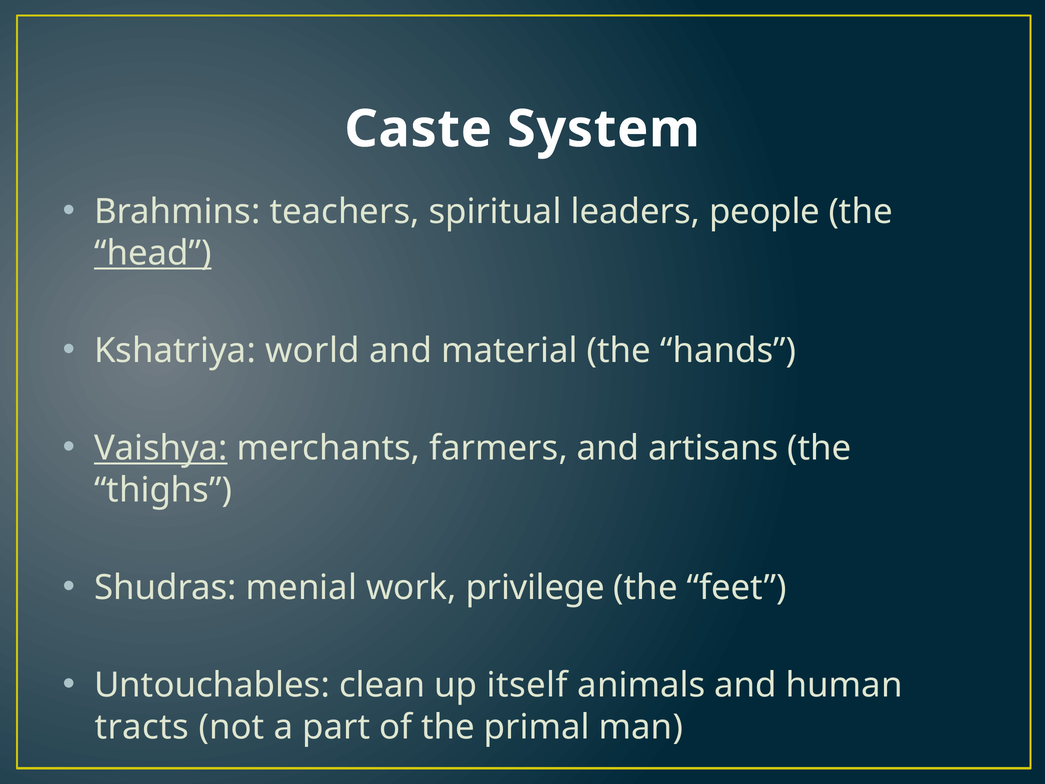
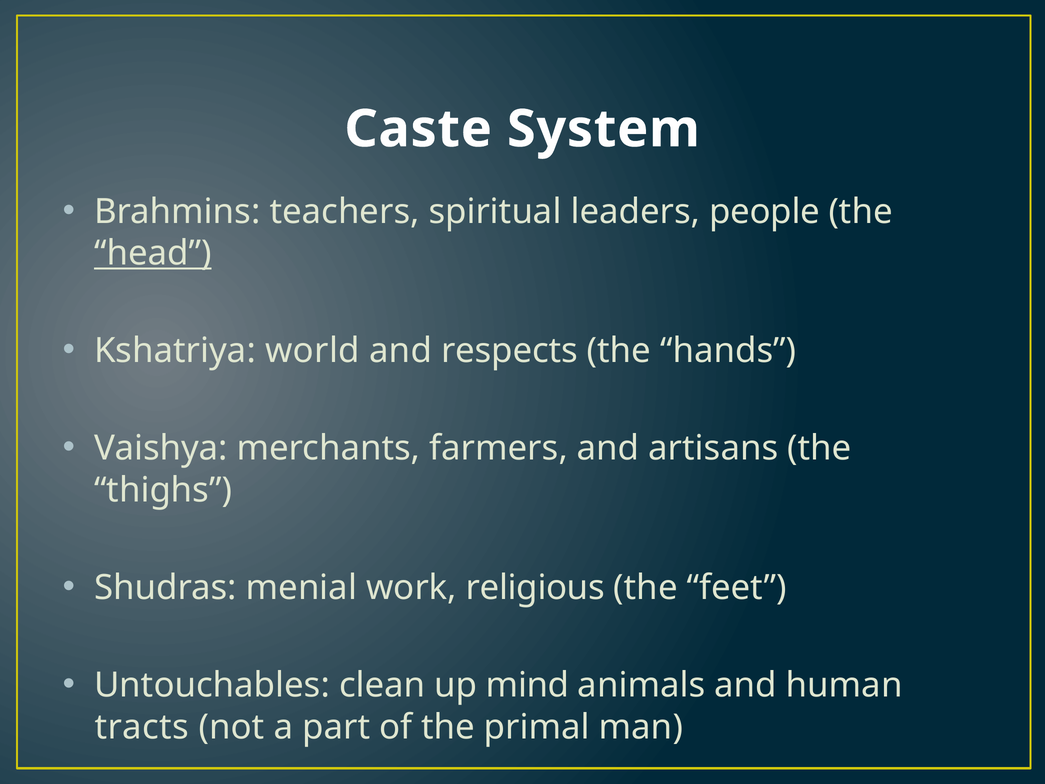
material: material -> respects (510, 351)
Vaishya underline: present -> none (161, 448)
privilege: privilege -> religious (535, 588)
itself: itself -> mind (528, 685)
